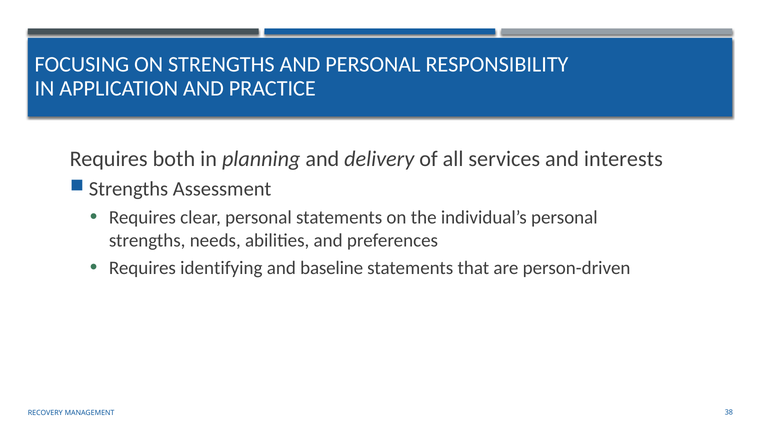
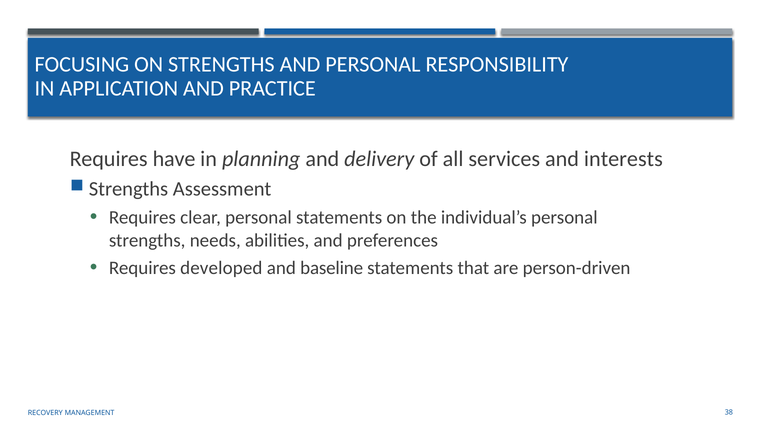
both: both -> have (174, 159)
identifying: identifying -> developed (221, 268)
